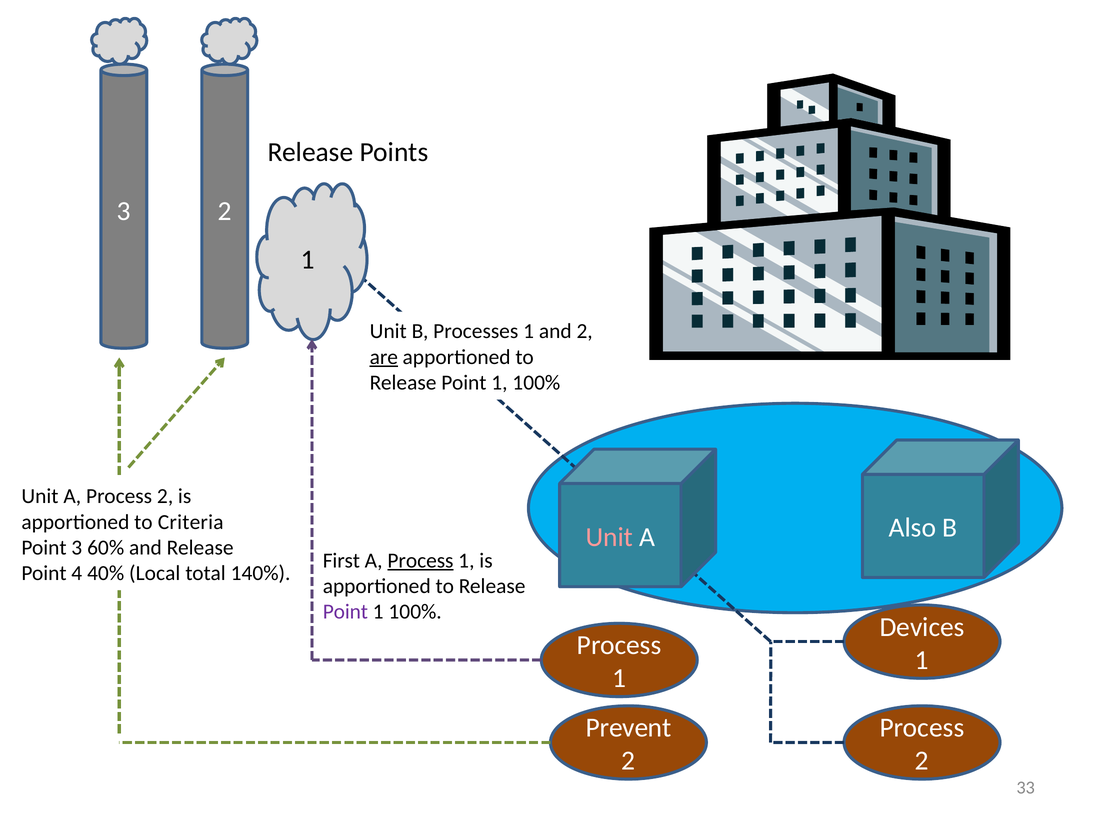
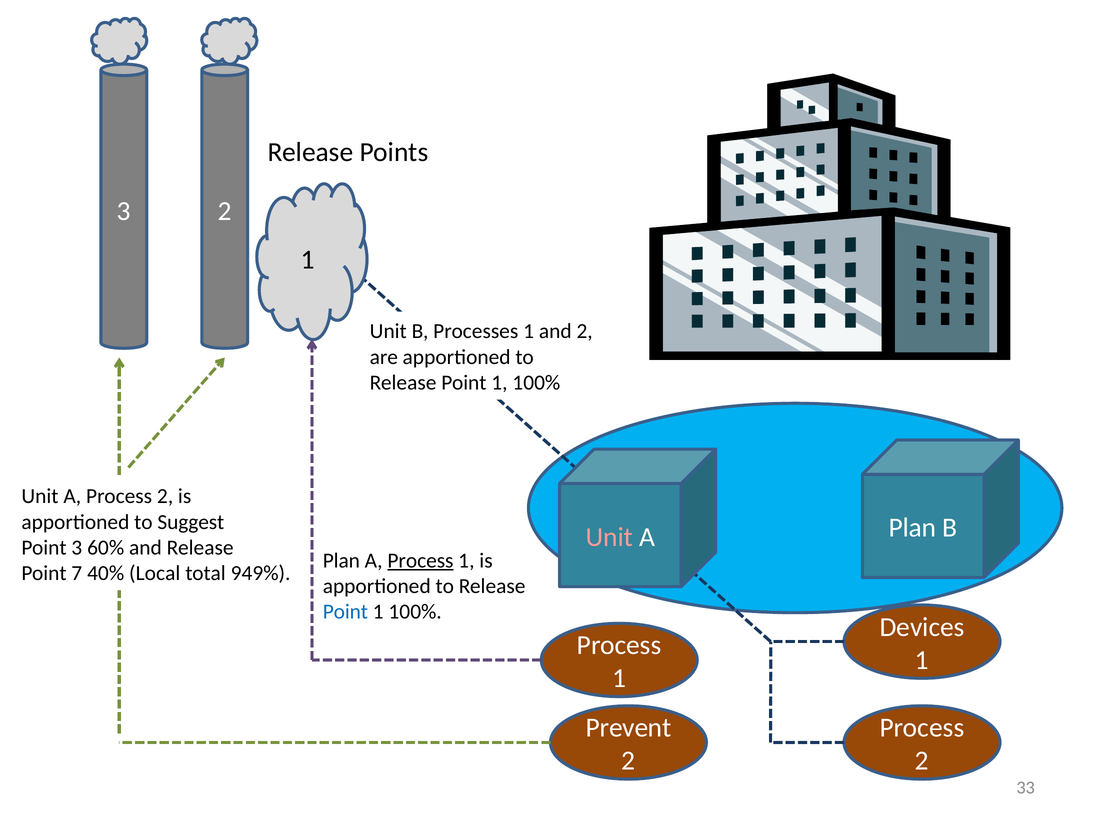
are underline: present -> none (384, 357)
Criteria: Criteria -> Suggest (191, 523)
A Also: Also -> Plan (913, 528)
First: First -> Plan (341, 561)
4: 4 -> 7 (77, 574)
140%: 140% -> 949% (261, 574)
Point colour: purple -> blue (345, 612)
